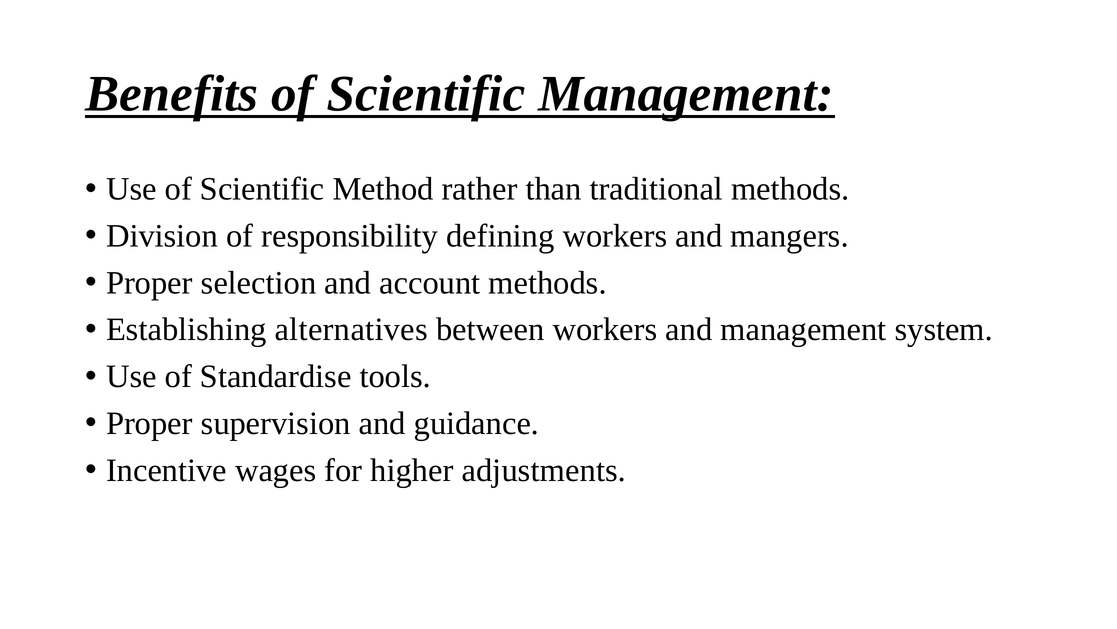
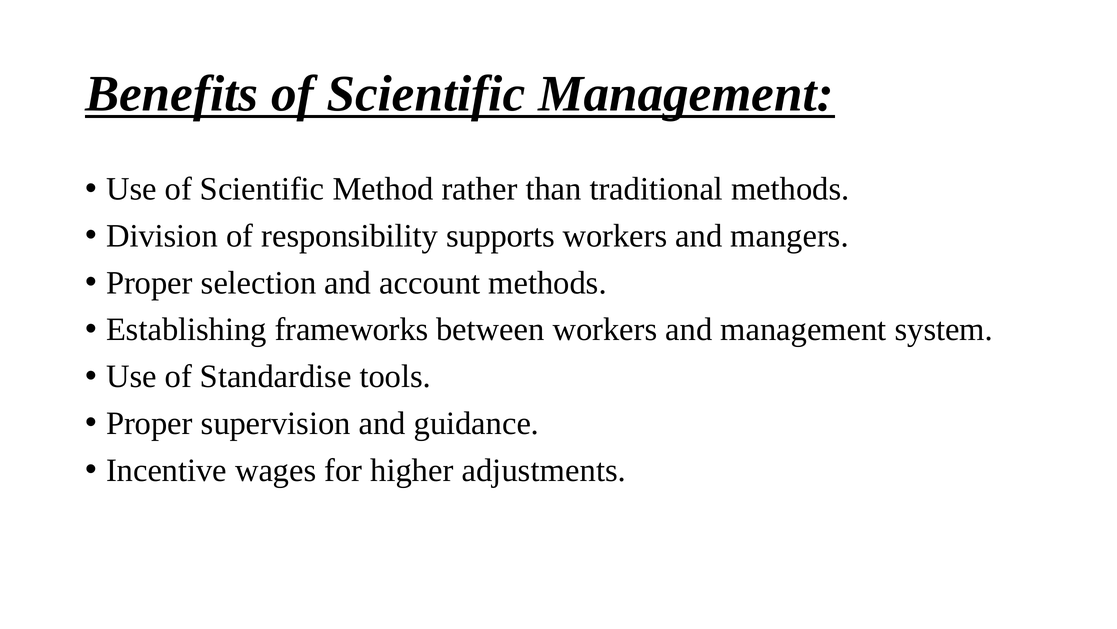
defining: defining -> supports (500, 236)
alternatives: alternatives -> frameworks (352, 329)
